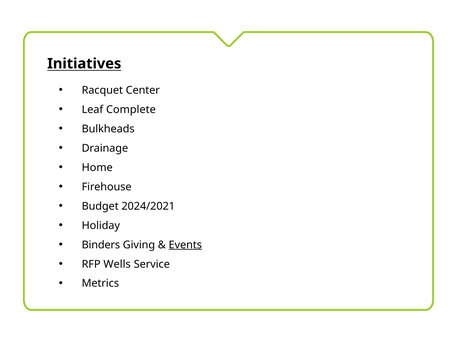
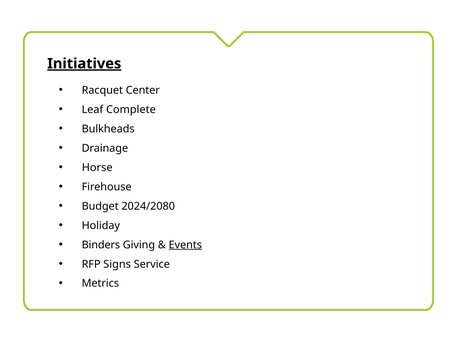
Initiatives underline: none -> present (84, 64)
Home: Home -> Horse (97, 168)
2024/2021: 2024/2021 -> 2024/2080 (148, 207)
Wells: Wells -> Signs (117, 265)
